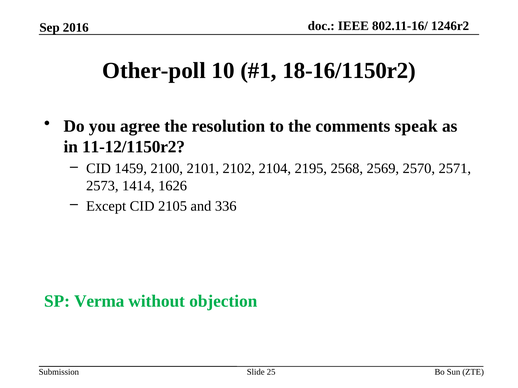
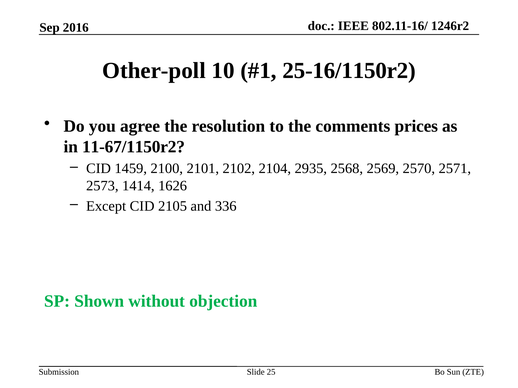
18-16/1150r2: 18-16/1150r2 -> 25-16/1150r2 (349, 71)
speak: speak -> prices (416, 126)
11-12/1150r2: 11-12/1150r2 -> 11-67/1150r2 (134, 147)
2195: 2195 -> 2935 (311, 169)
Verma: Verma -> Shown (99, 301)
